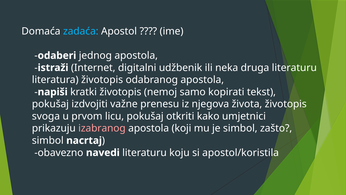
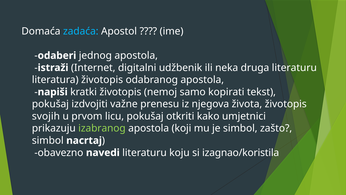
svoga: svoga -> svojih (46, 116)
izabranog colour: pink -> light green (102, 128)
apostol/koristila: apostol/koristila -> izagnao/koristila (241, 152)
